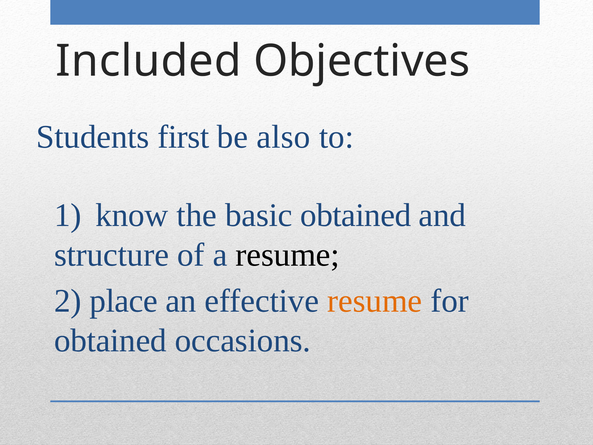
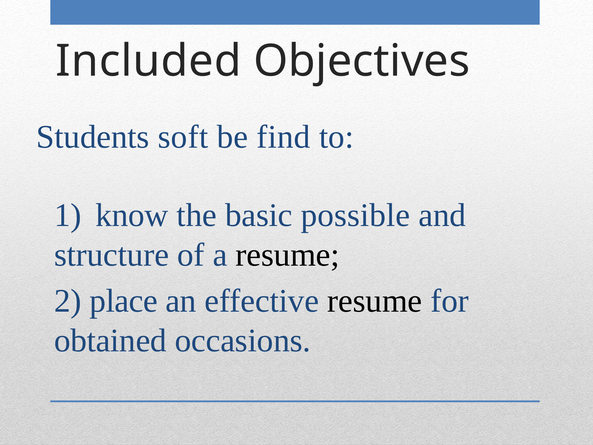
first: first -> soft (183, 137)
also: also -> find (283, 137)
basic obtained: obtained -> possible (355, 215)
resume colour: orange -> black (375, 301)
